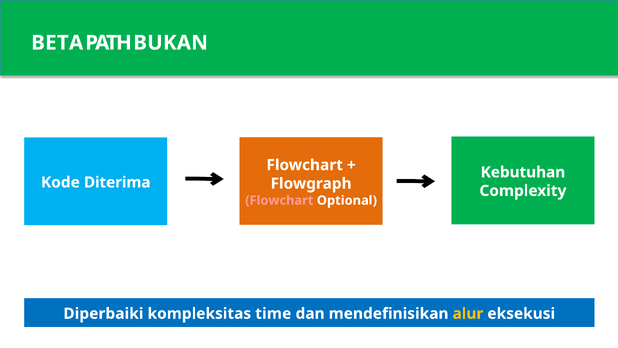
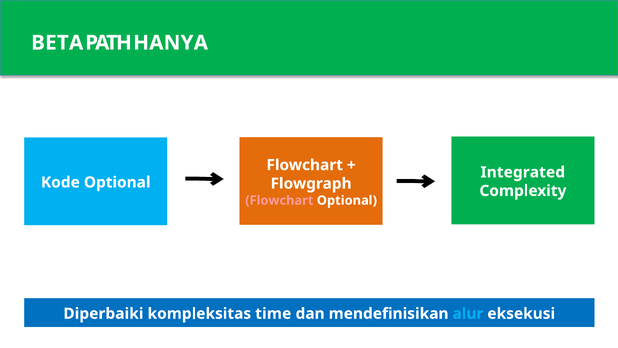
BUKAN: BUKAN -> HANYA (171, 43)
Kebutuhan: Kebutuhan -> Integrated (523, 172)
Kode Diterima: Diterima -> Optional (117, 182)
alur colour: yellow -> light blue (468, 313)
